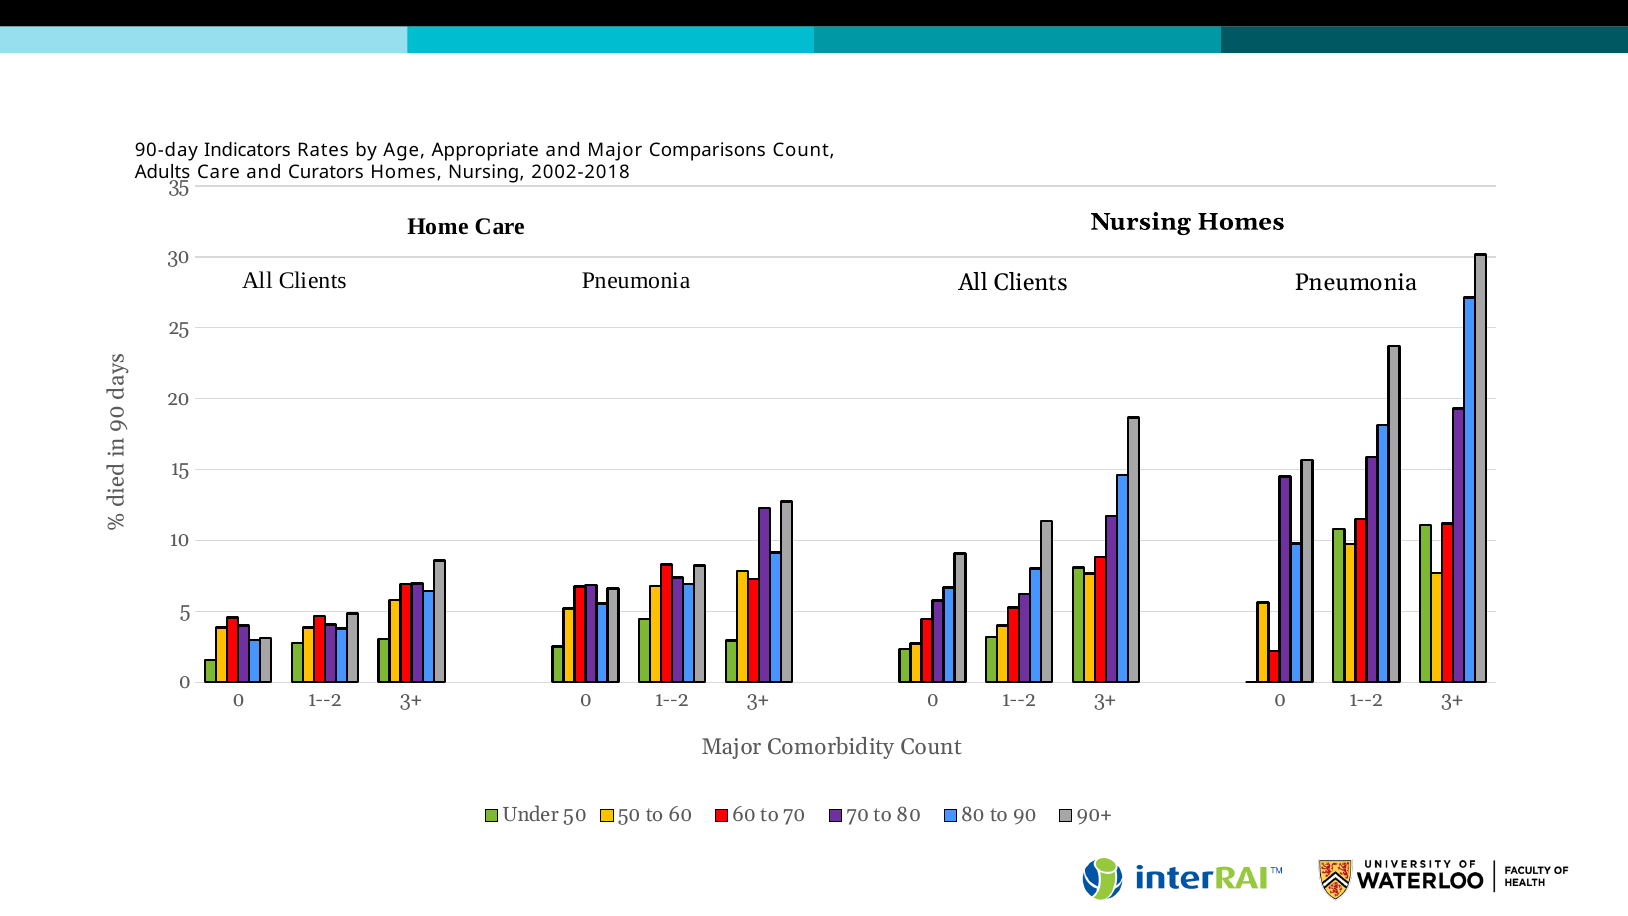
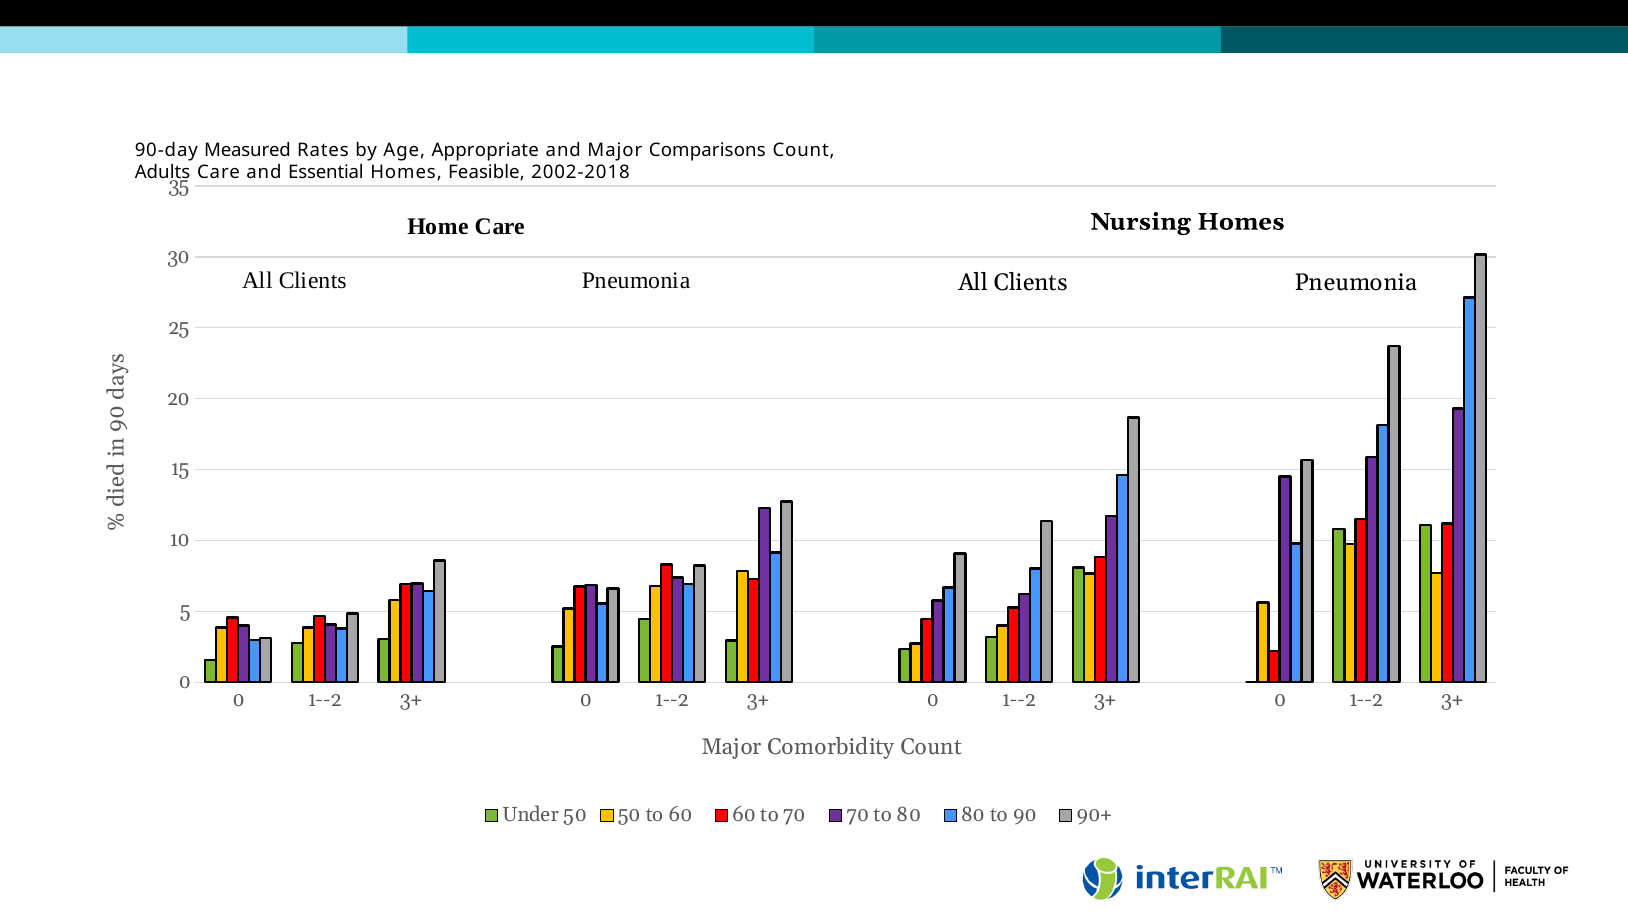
Indicators: Indicators -> Measured (248, 150)
Curators: Curators -> Essential (326, 172)
Homes Nursing: Nursing -> Feasible (486, 172)
